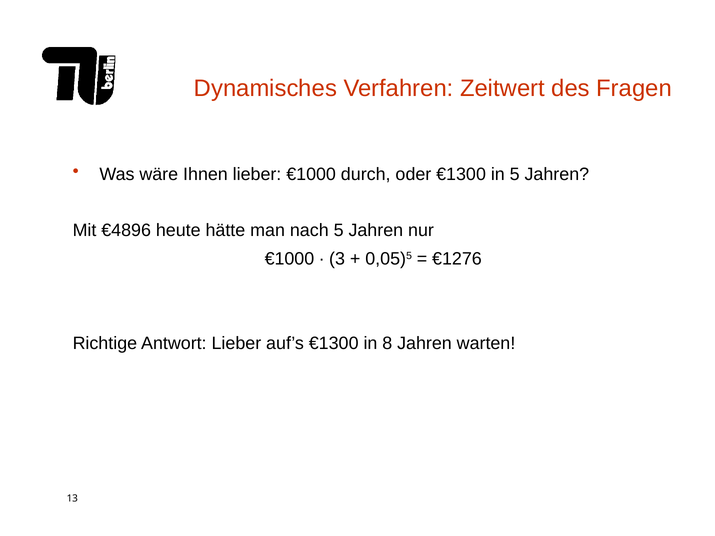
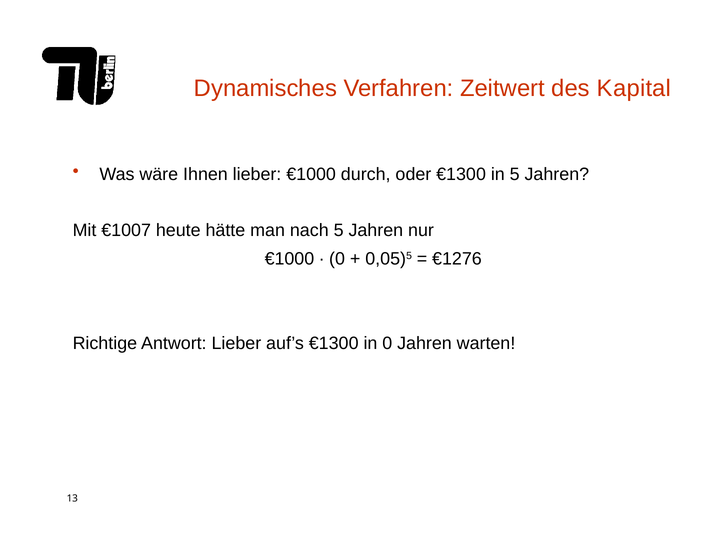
Fragen: Fragen -> Kapital (634, 88)
€4896: €4896 -> €1007 (126, 231)
3: 3 -> 0 (337, 259)
in 8: 8 -> 0 (387, 344)
